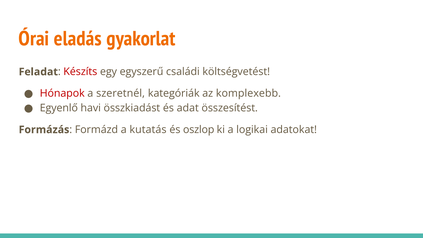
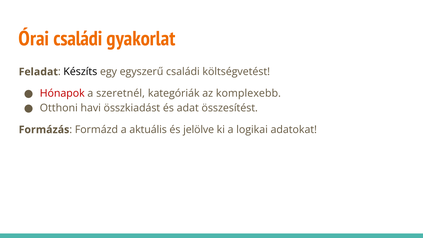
Órai eladás: eladás -> családi (78, 39)
Készíts colour: red -> black (80, 72)
Egyenlő: Egyenlő -> Otthoni (59, 108)
kutatás: kutatás -> aktuális (148, 130)
oszlop: oszlop -> jelölve (199, 130)
